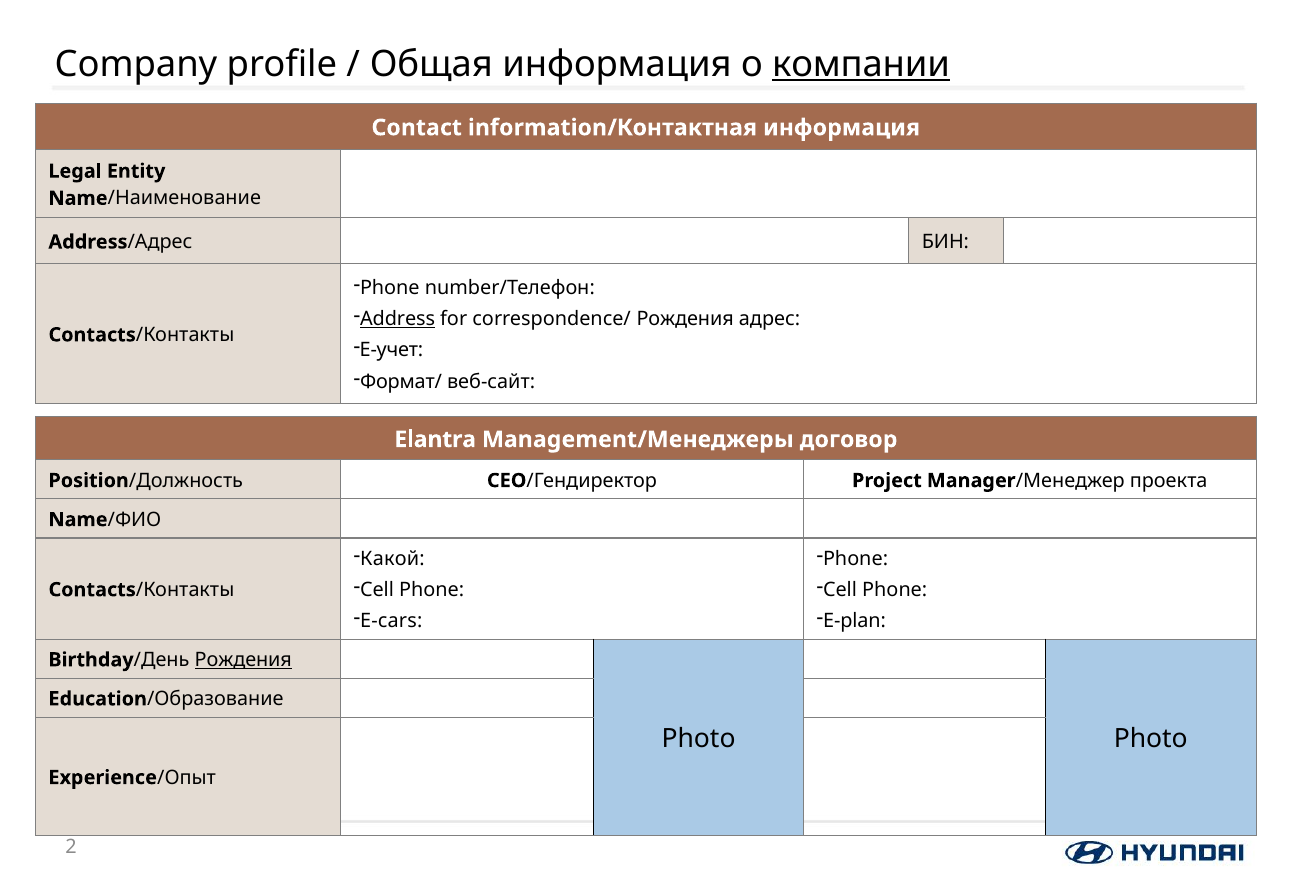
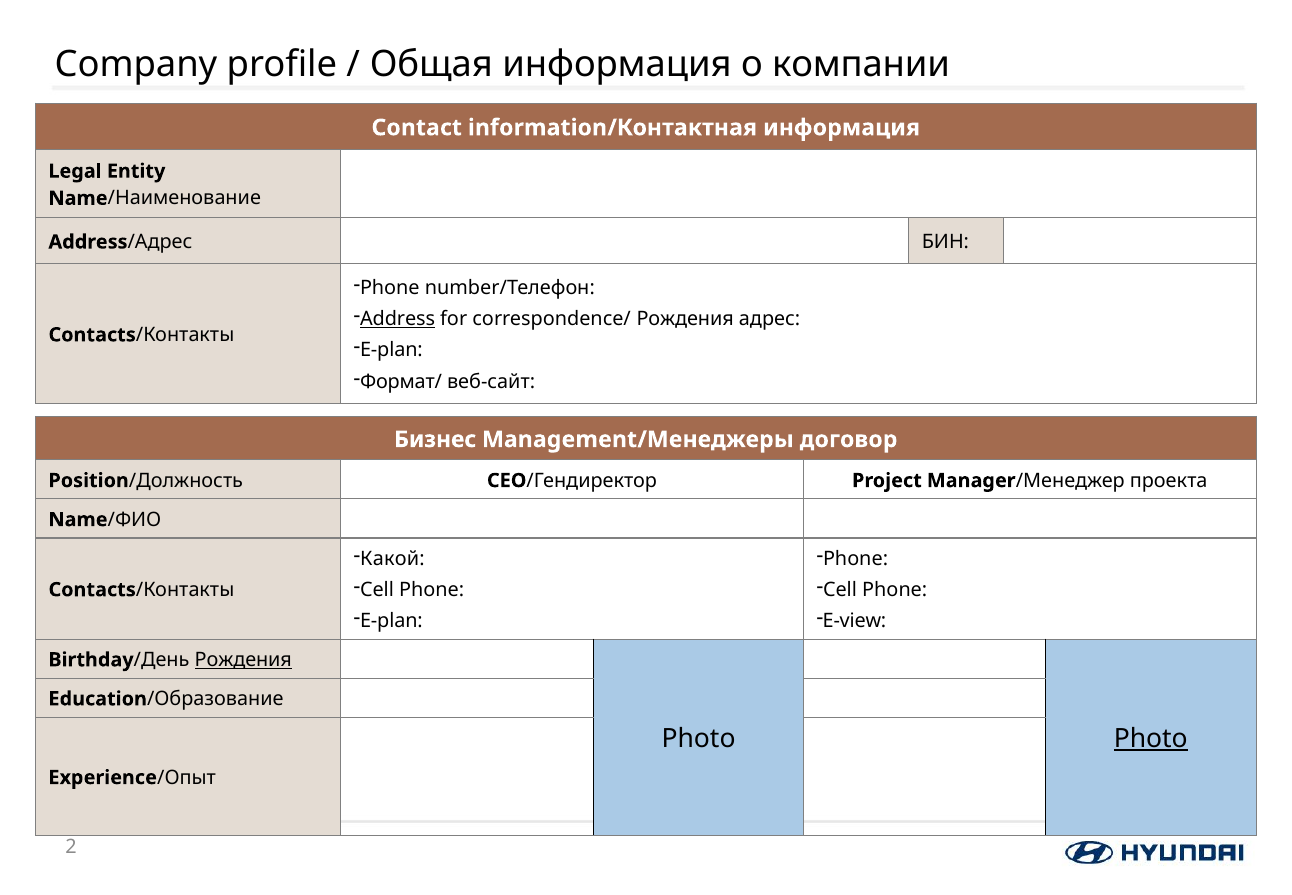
компании underline: present -> none (861, 64)
E-учет: E-учет -> E-plan (391, 350)
Elantra: Elantra -> Бизнес (435, 439)
E-cars: E-cars -> E-plan (391, 620)
E-plan: E-plan -> E-view (855, 620)
Photo underline: none -> present (1151, 738)
